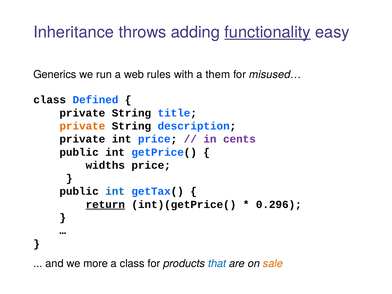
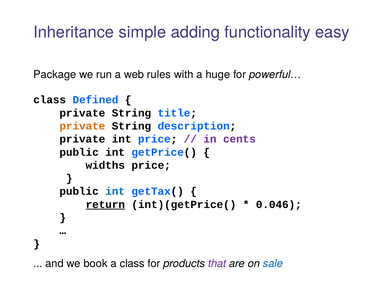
throws: throws -> simple (142, 32)
functionality underline: present -> none (268, 32)
Generics: Generics -> Package (55, 75)
them: them -> huge (218, 75)
misused…: misused… -> powerful… (275, 75)
0.296: 0.296 -> 0.046 (279, 204)
more: more -> book (96, 263)
that colour: blue -> purple (217, 263)
sale colour: orange -> blue (273, 263)
